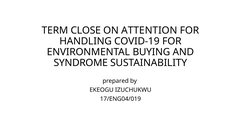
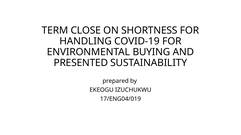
ATTENTION: ATTENTION -> SHORTNESS (149, 30)
SYNDROME: SYNDROME -> PRESENTED (81, 63)
